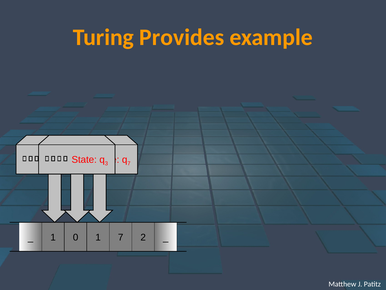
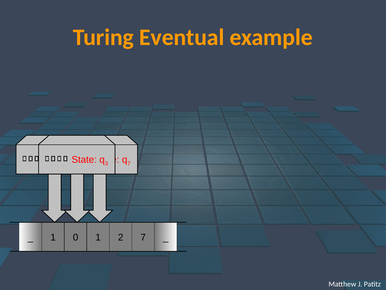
Provides: Provides -> Eventual (182, 37)
7: 7 -> 2 (121, 237)
2: 2 -> 7 (143, 237)
